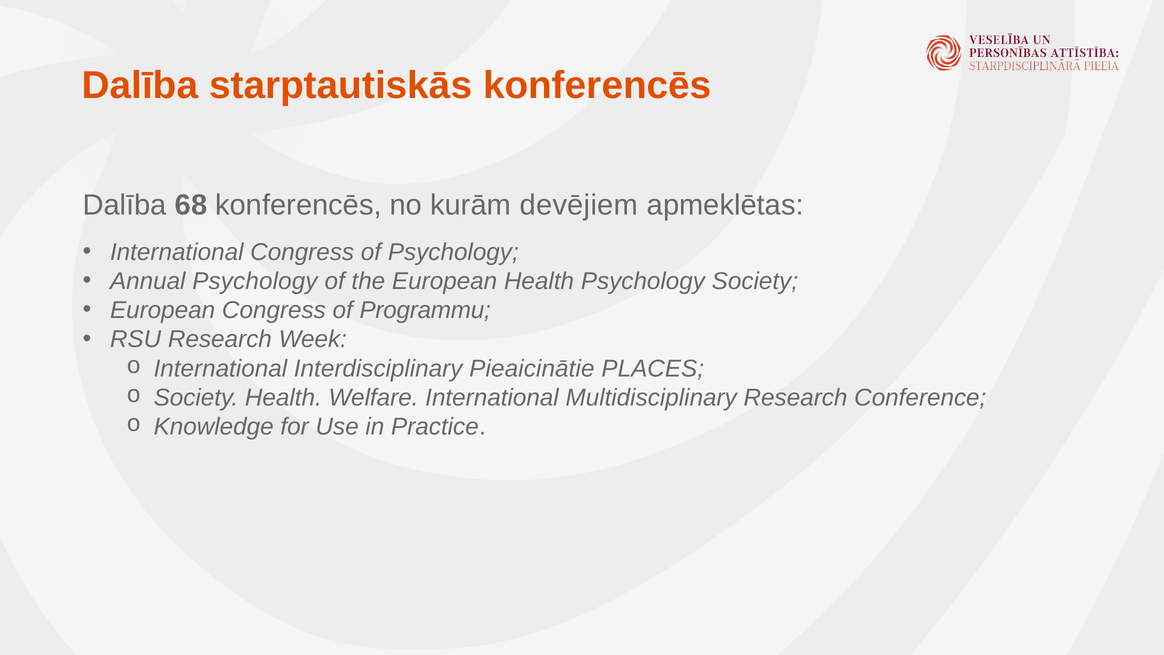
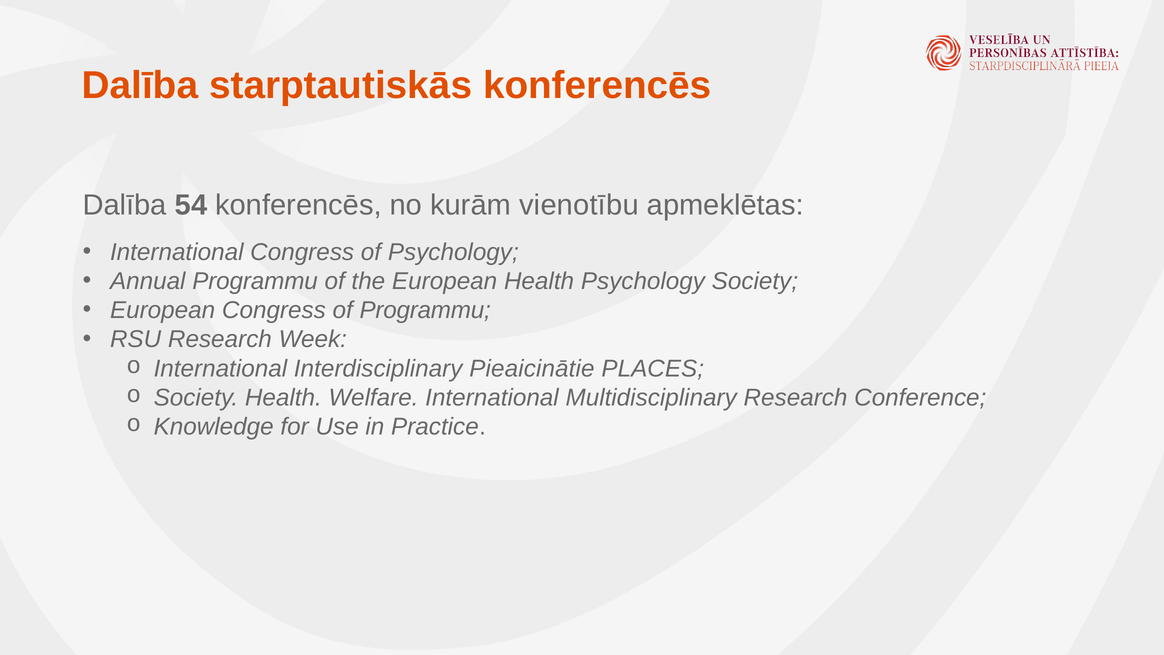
68: 68 -> 54 (191, 205)
devējiem: devējiem -> vienotību (579, 205)
Annual Psychology: Psychology -> Programmu (255, 281)
